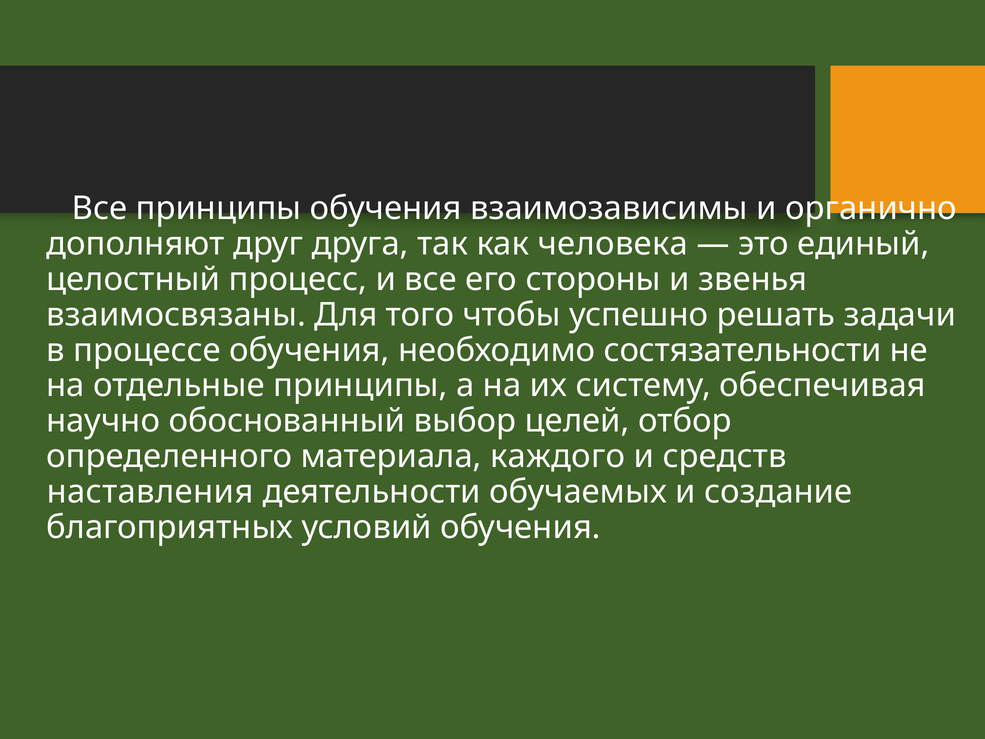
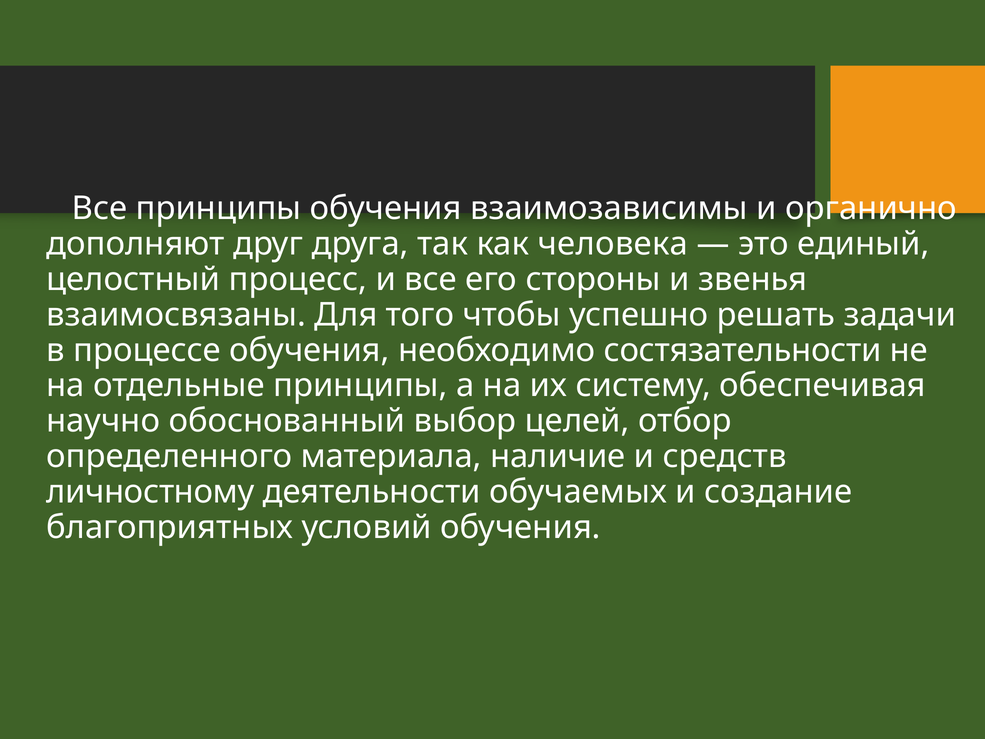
каждого: каждого -> наличие (558, 456)
наставления: наставления -> личностному (150, 492)
